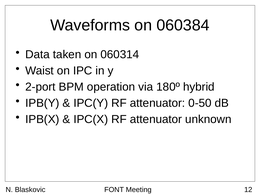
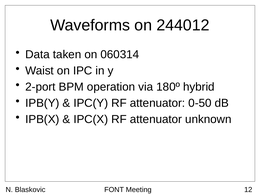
060384: 060384 -> 244012 (183, 25)
